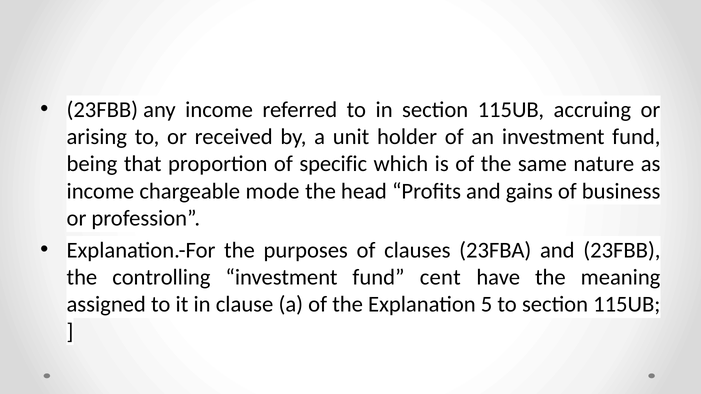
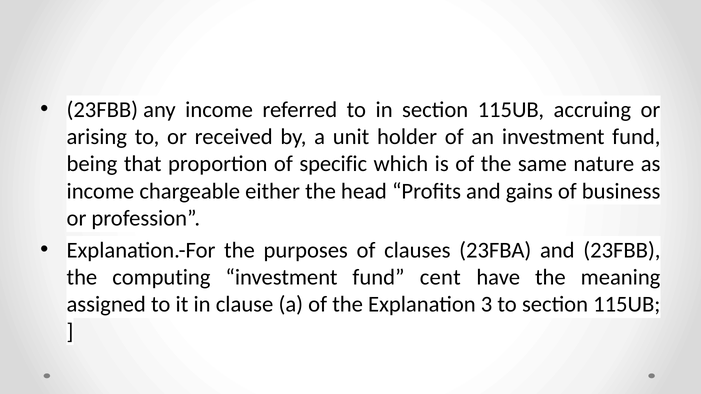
mode: mode -> either (273, 191)
controlling: controlling -> computing (161, 278)
5: 5 -> 3 (487, 305)
